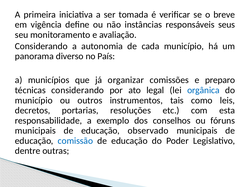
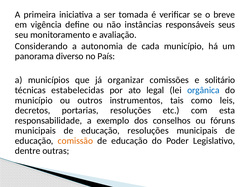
preparo: preparo -> solitário (220, 80)
técnicas considerando: considerando -> estabelecidas (78, 90)
educação observado: observado -> resoluções (148, 131)
comissão colour: blue -> orange (75, 141)
